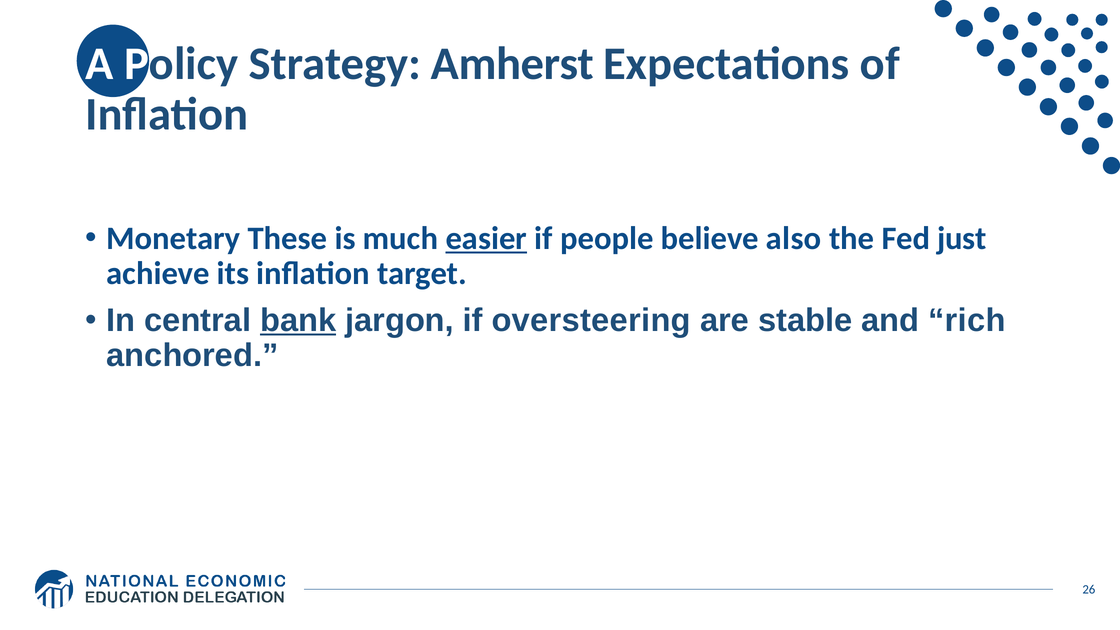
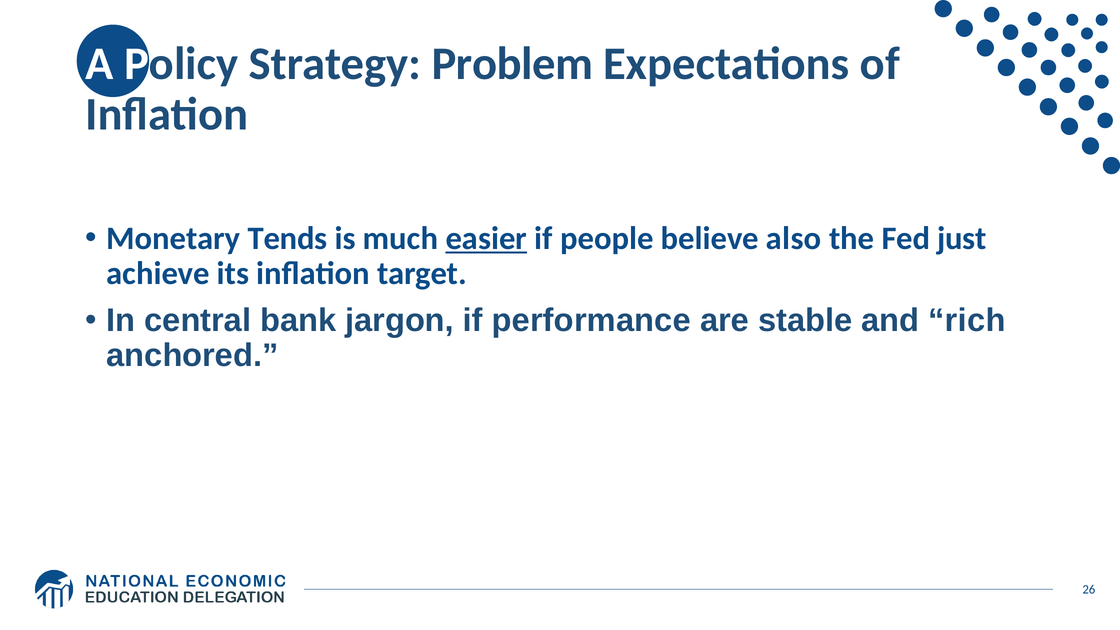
Amherst: Amherst -> Problem (512, 64)
These: These -> Tends (288, 238)
bank underline: present -> none (298, 320)
oversteering: oversteering -> performance (591, 320)
